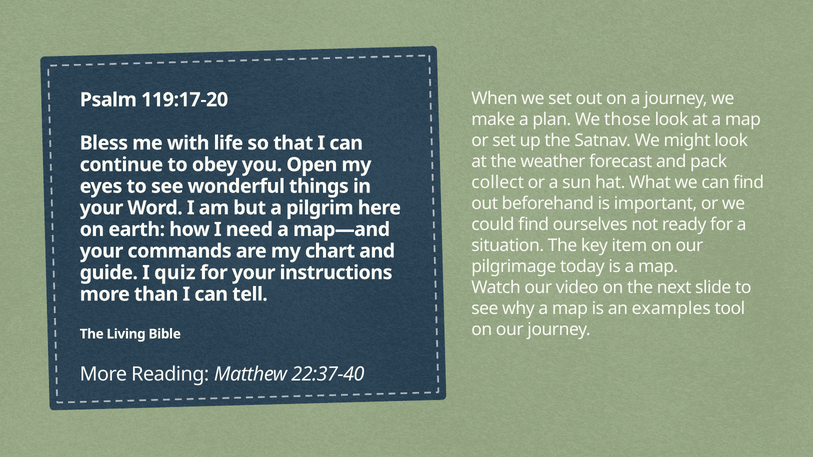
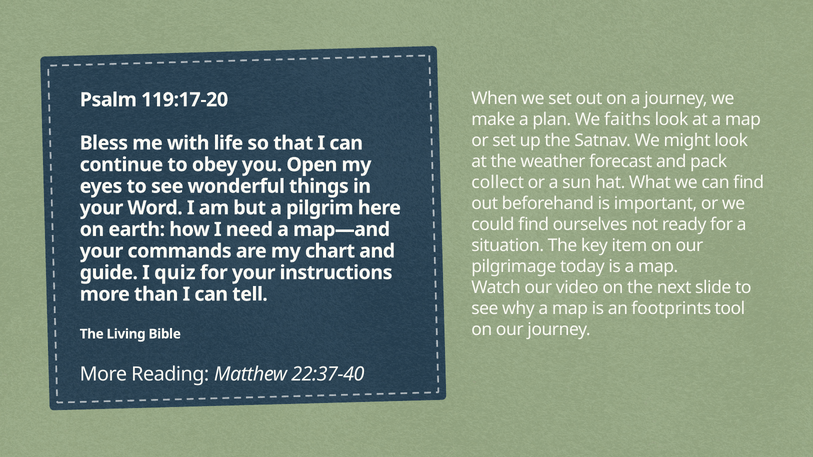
those: those -> faiths (627, 120)
examples: examples -> footprints (671, 309)
